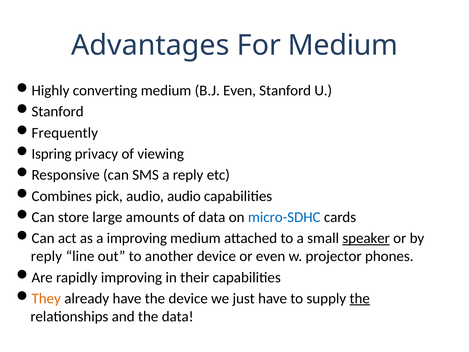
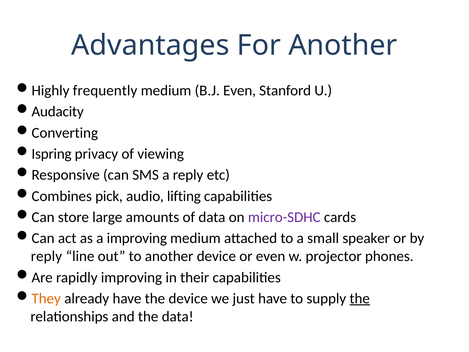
For Medium: Medium -> Another (343, 45)
converting: converting -> frequently (105, 91)
Stanford: Stanford -> Audacity (58, 112)
Frequently: Frequently -> Converting (65, 133)
audio audio: audio -> lifting (184, 196)
micro-SDHC colour: blue -> purple (284, 217)
speaker underline: present -> none (366, 238)
